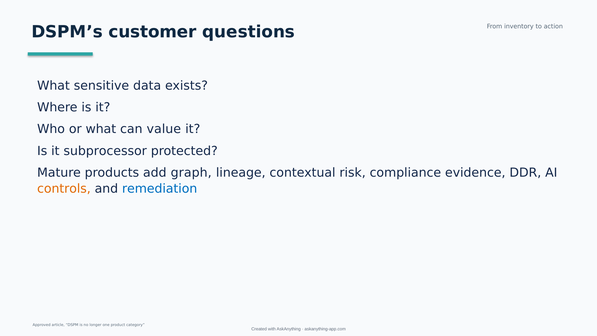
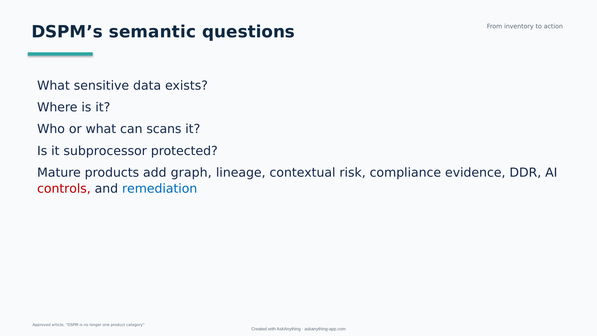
customer: customer -> semantic (152, 32)
value: value -> scans (164, 129)
controls colour: orange -> red (64, 189)
